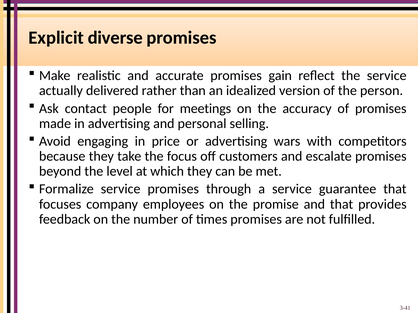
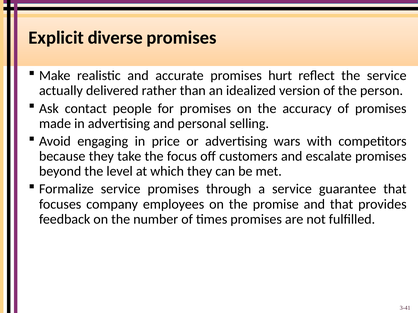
gain: gain -> hurt (280, 76)
for meetings: meetings -> promises (205, 109)
